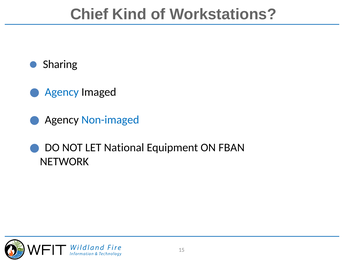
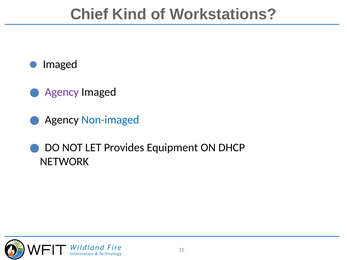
Sharing: Sharing -> Imaged (60, 64)
Agency colour: blue -> purple (62, 92)
National: National -> Provides (124, 148)
FBAN: FBAN -> DHCP (232, 148)
